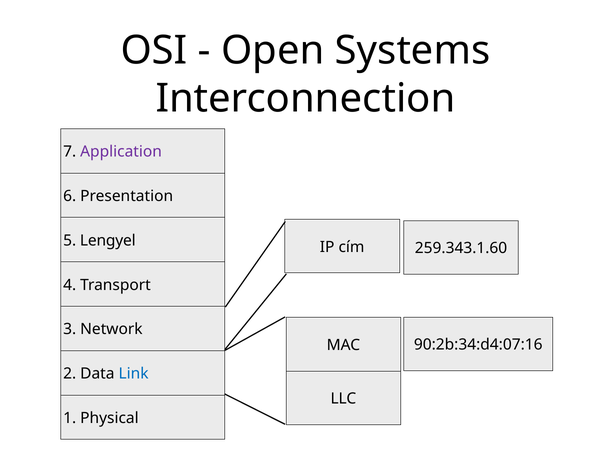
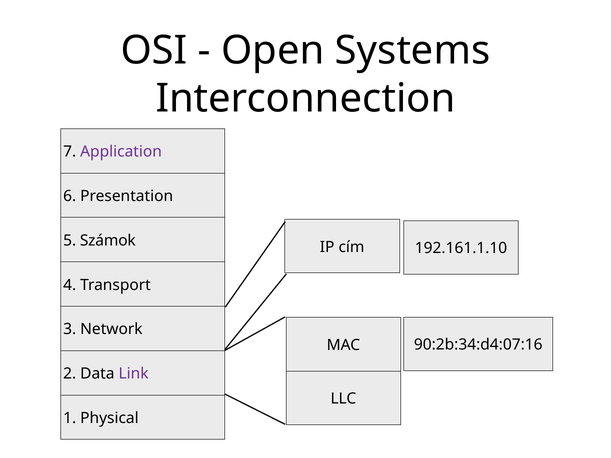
Lengyel: Lengyel -> Számok (108, 241)
259.343.1.60: 259.343.1.60 -> 192.161.1.10 (461, 248)
Link colour: blue -> purple (134, 374)
